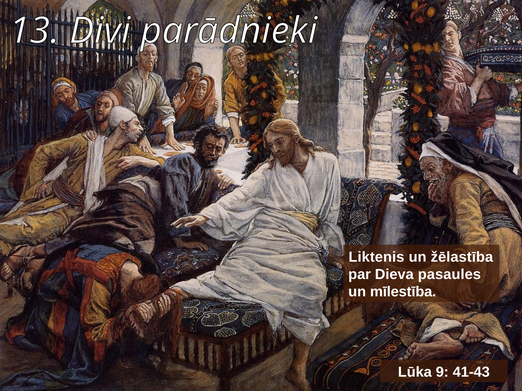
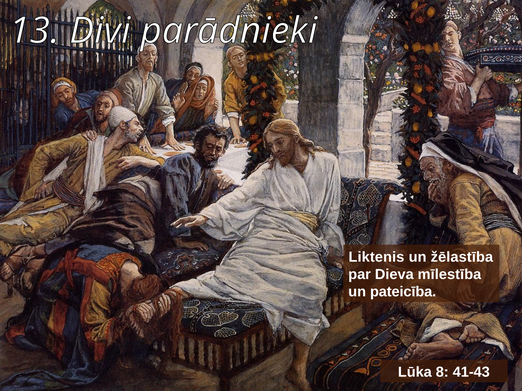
pasaules: pasaules -> mīlestība (449, 275)
mīlestība: mīlestība -> pateicība (403, 292)
9: 9 -> 8 (442, 372)
